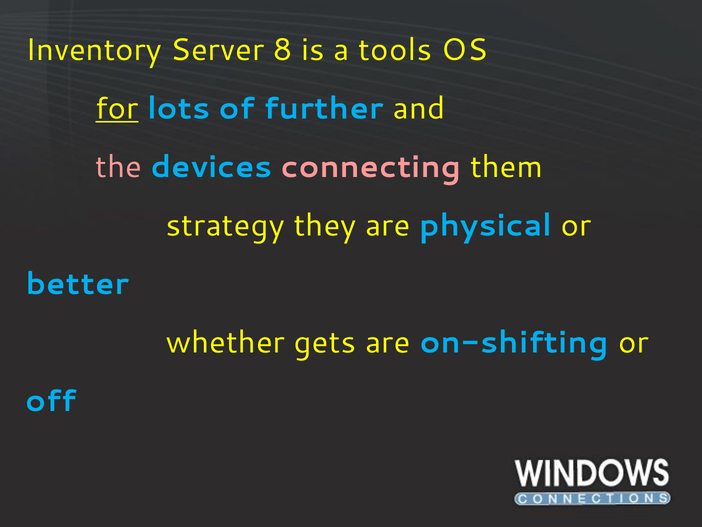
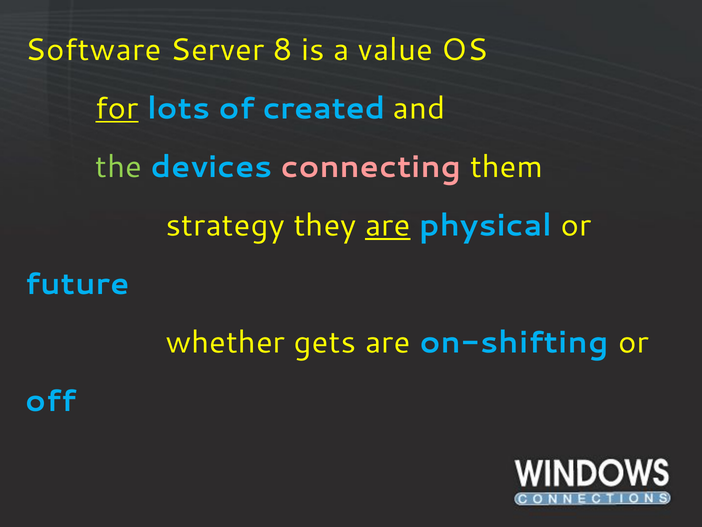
Inventory: Inventory -> Software (93, 50)
tools: tools -> value (395, 50)
further: further -> created (324, 108)
the colour: pink -> light green (119, 167)
are underline: none -> present (388, 225)
better: better -> future (77, 284)
